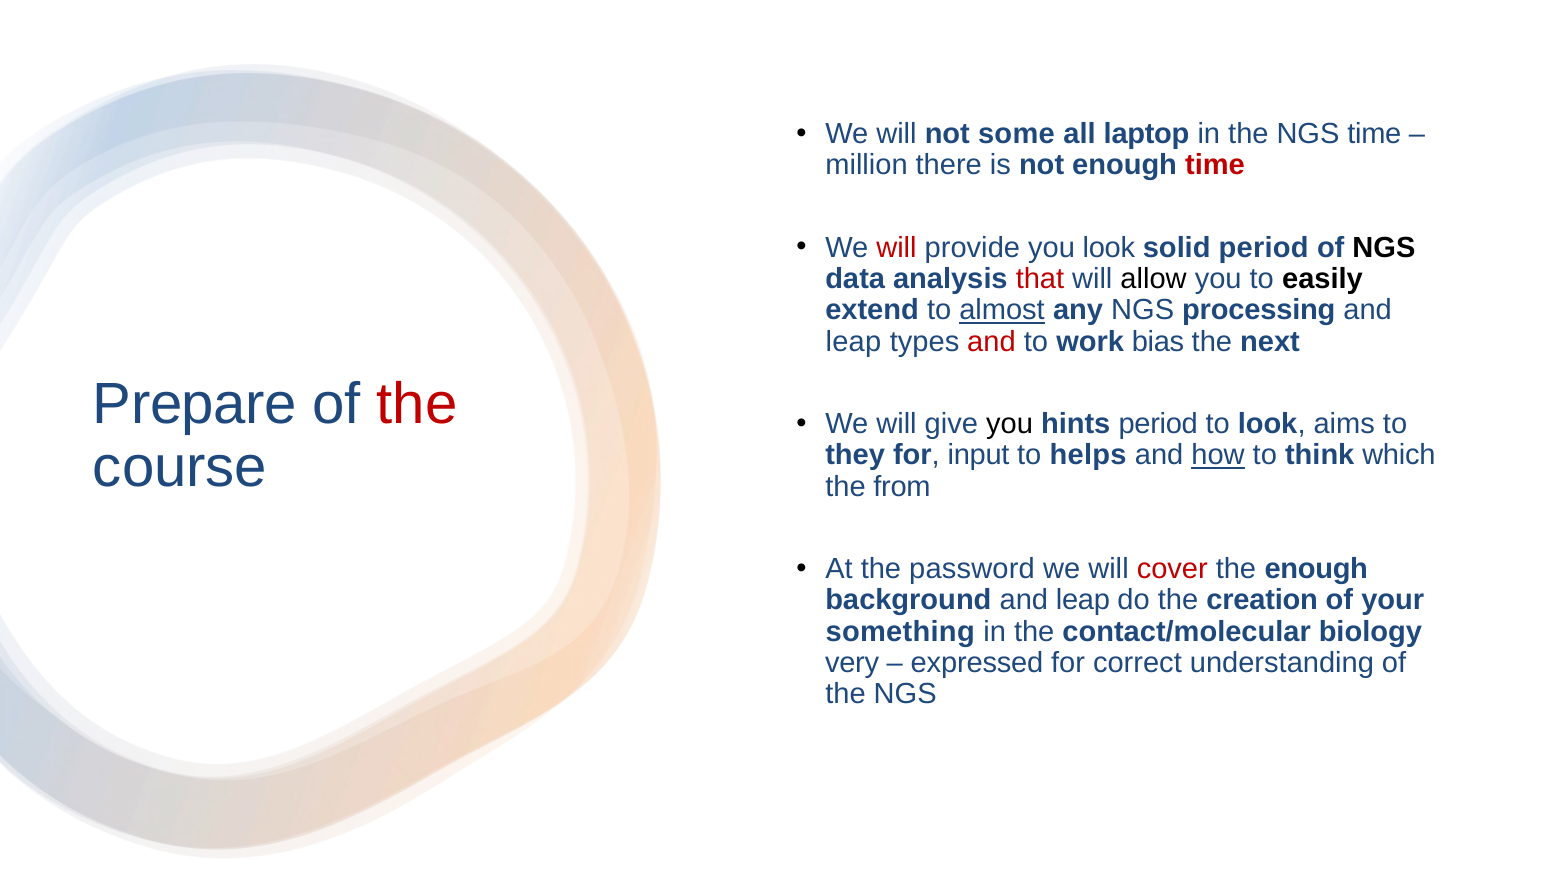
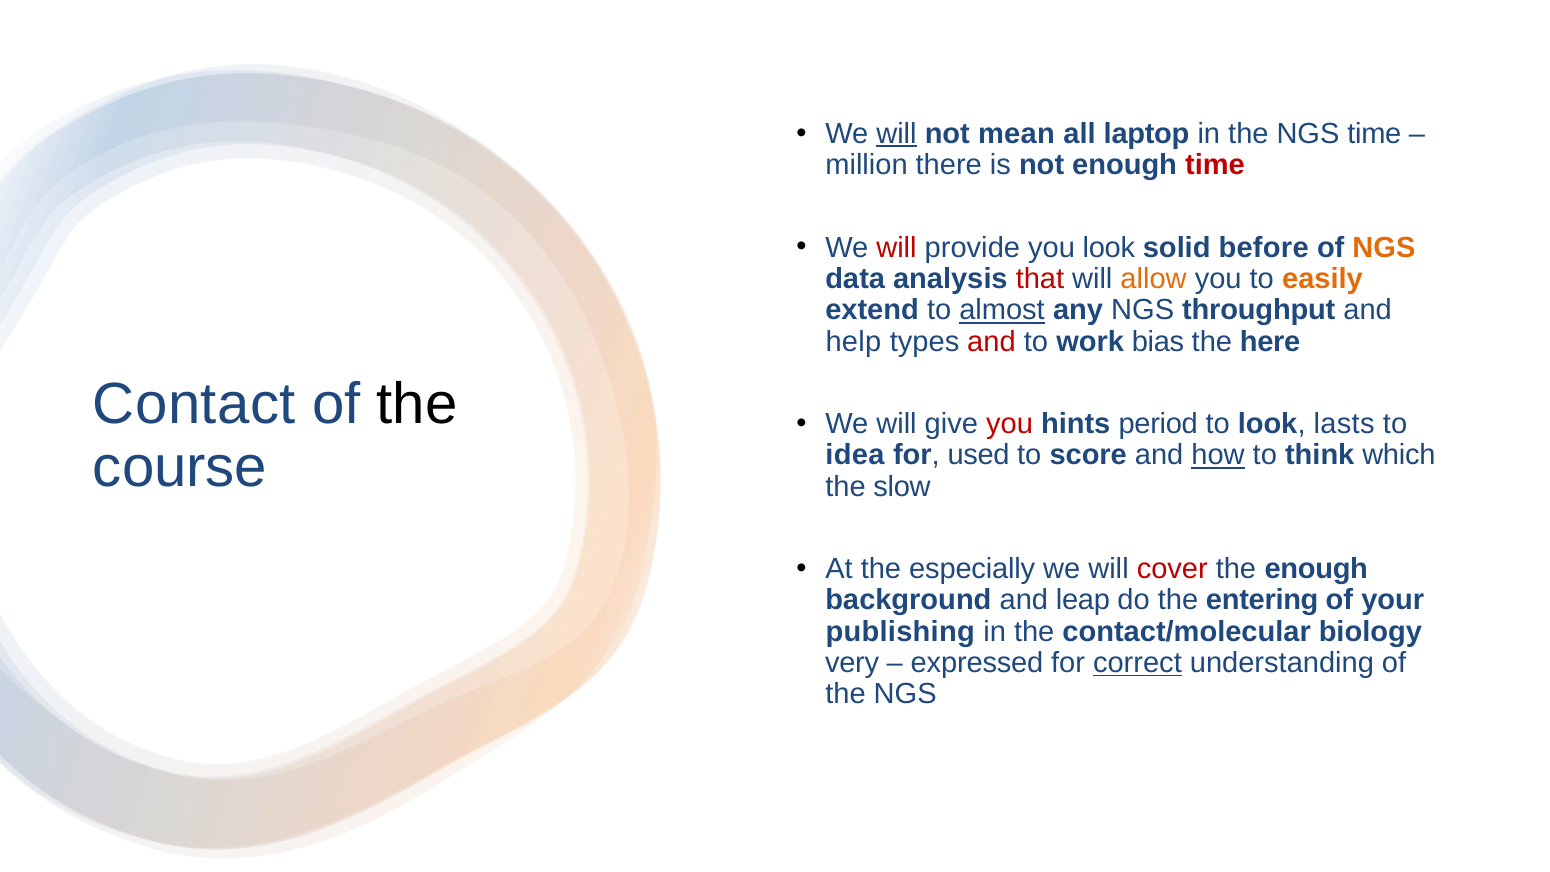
will underline: none -> present (896, 134)
some: some -> mean (1016, 134)
solid period: period -> before (1264, 247)
NGS colour: black -> orange (1384, 247)
allow colour: black -> orange (1154, 279)
easily colour: black -> orange (1323, 279)
processing: processing -> throughput (1259, 310)
leap: leap -> help (853, 342)
next: next -> here (1270, 342)
Prepare: Prepare -> Contact (194, 404)
the colour: red -> black (417, 404)
you colour: black -> red (1009, 424)
aims: aims -> lasts (1344, 424)
they: they -> idea (855, 455)
input: input -> used (979, 455)
helps: helps -> score (1088, 455)
from: from -> slow (902, 487)
password: password -> especially (972, 569)
creation: creation -> entering (1262, 600)
something: something -> publishing (900, 631)
correct underline: none -> present (1137, 663)
